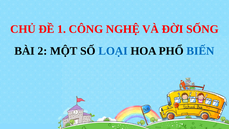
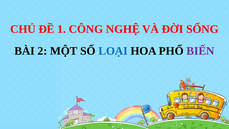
BIẾN colour: blue -> purple (200, 51)
